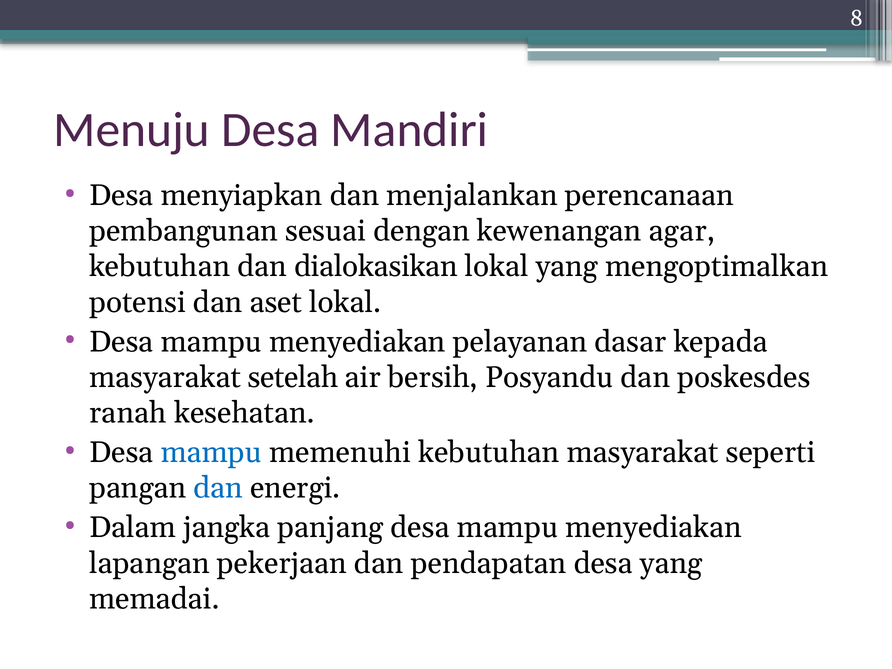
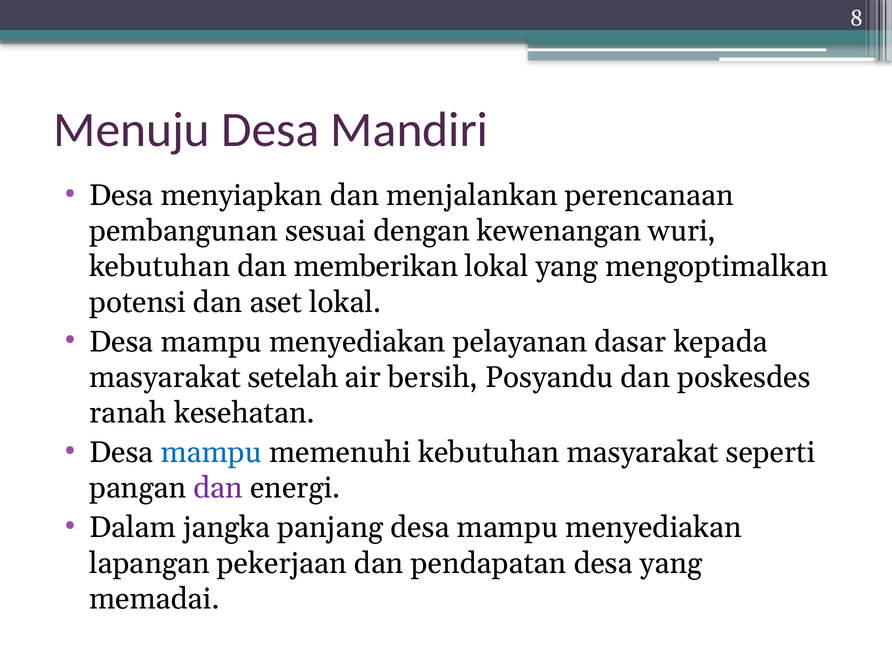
agar: agar -> wuri (682, 231)
dialokasikan: dialokasikan -> memberikan (376, 267)
dan colour: blue -> purple (218, 488)
